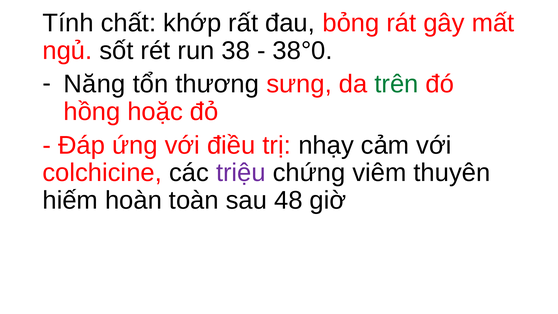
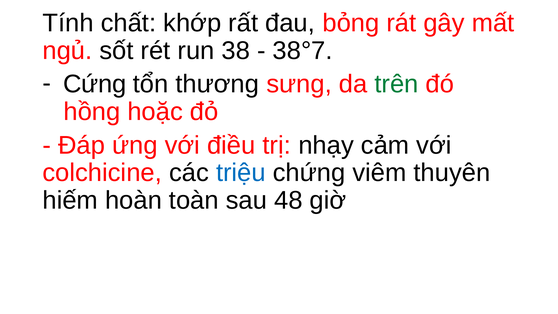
38°0: 38°0 -> 38°7 (303, 51)
Năng: Năng -> Cứng (95, 84)
triệu colour: purple -> blue (241, 173)
